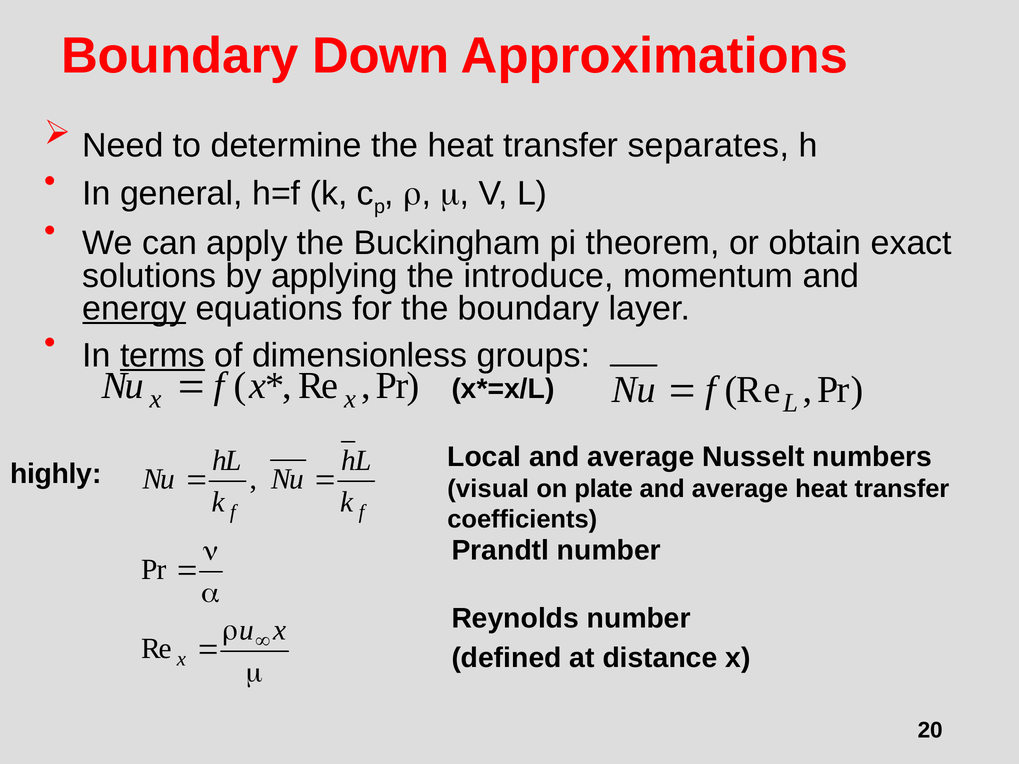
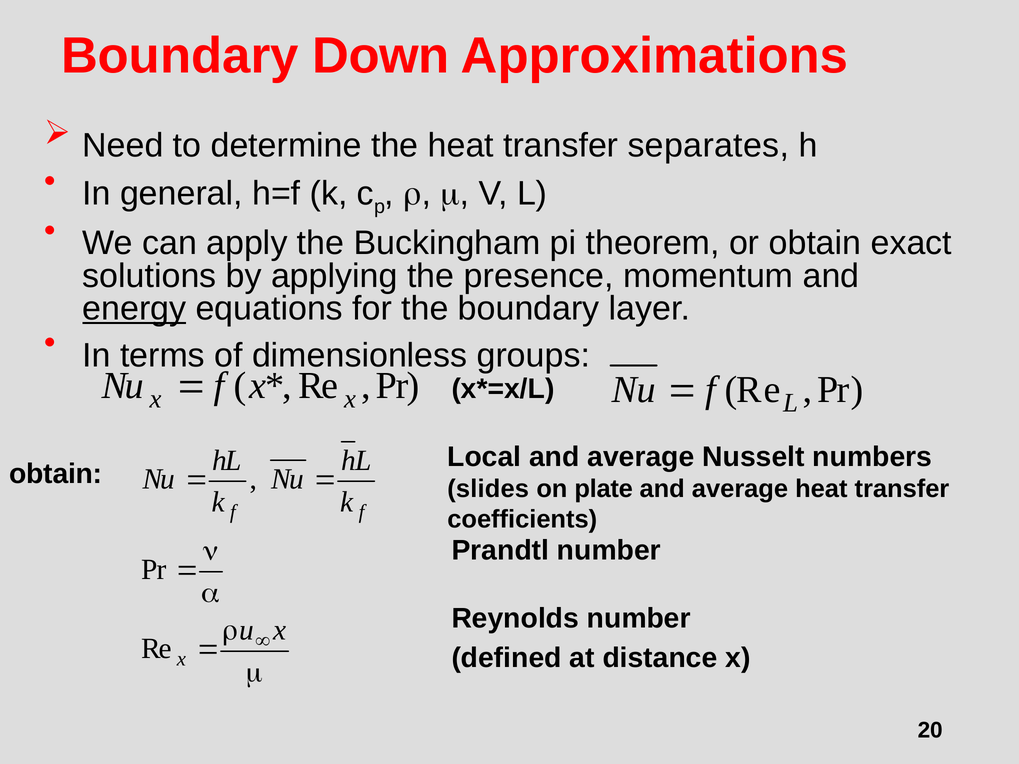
introduce: introduce -> presence (539, 276)
terms underline: present -> none (163, 356)
highly: highly -> obtain (56, 474)
visual: visual -> slides (488, 489)
